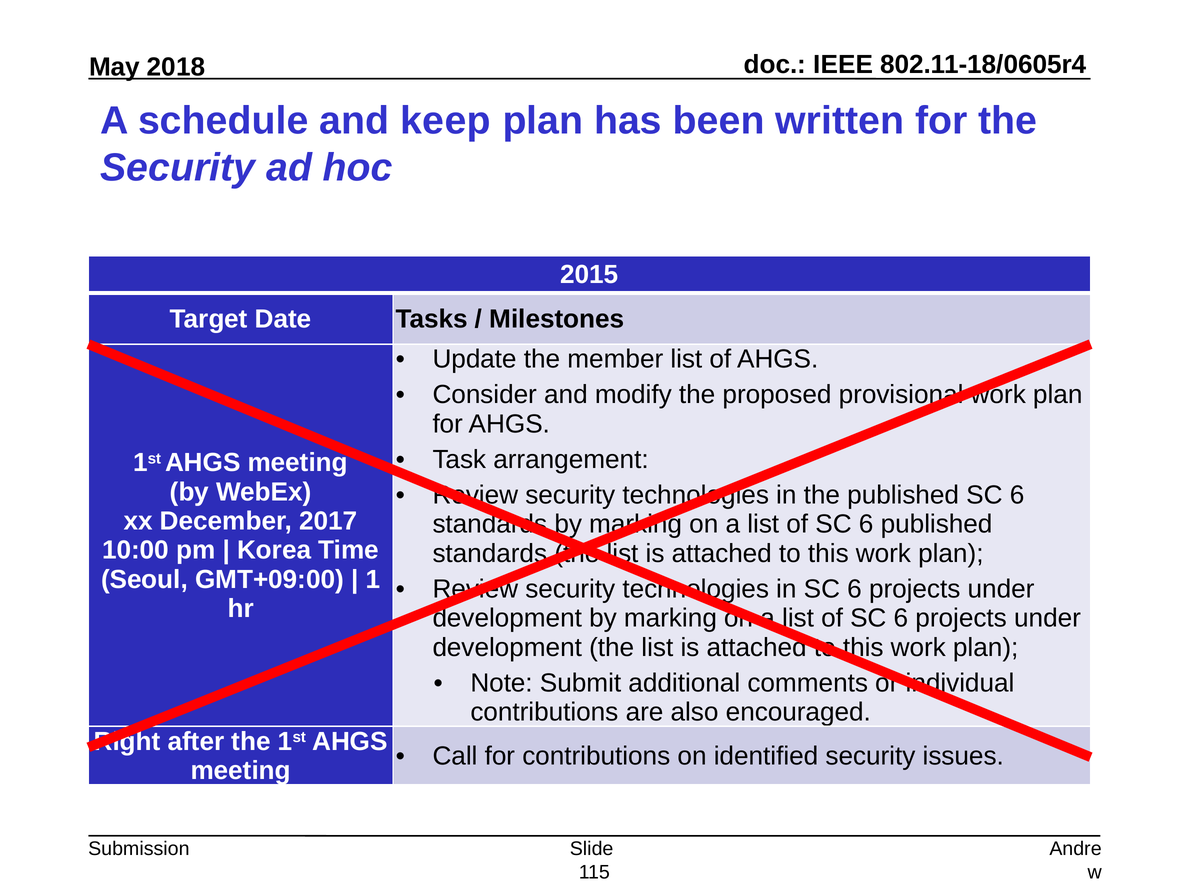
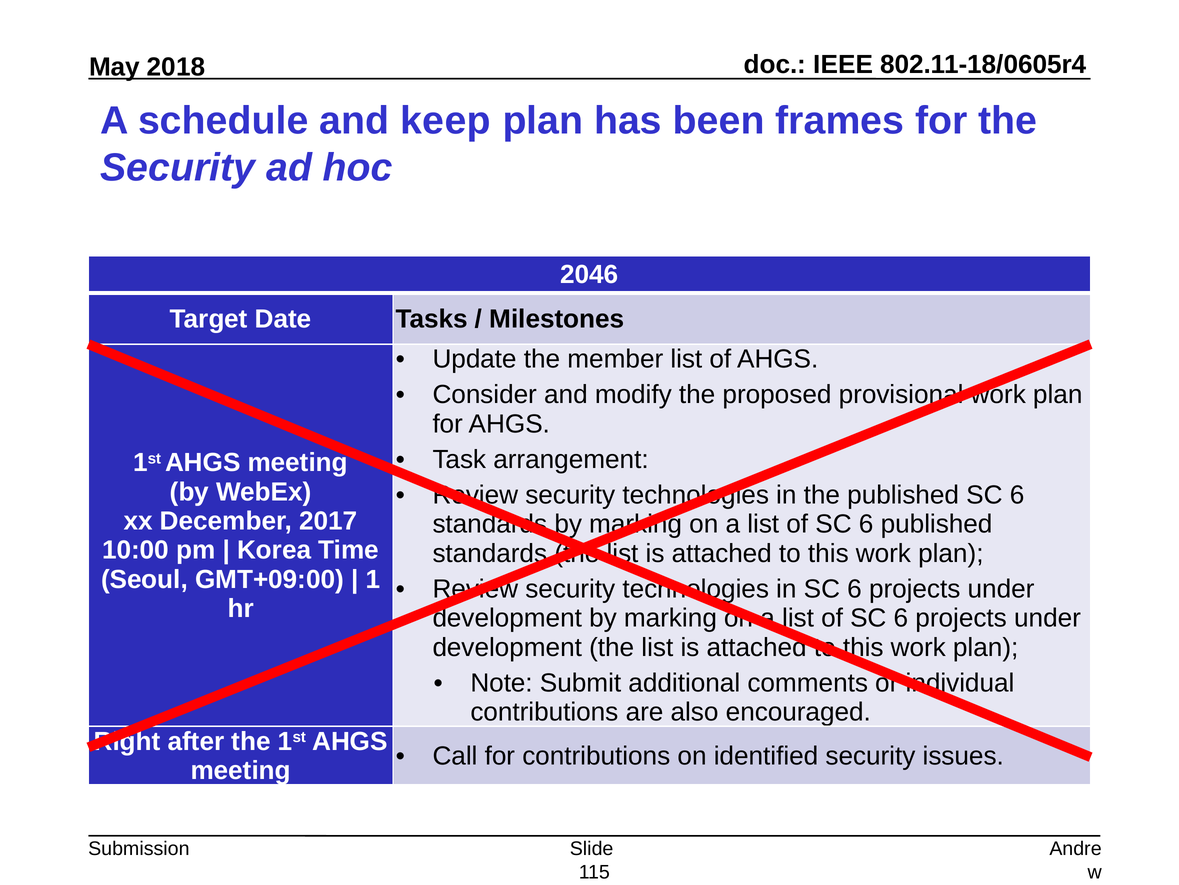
written: written -> frames (840, 121)
2015: 2015 -> 2046 (590, 274)
